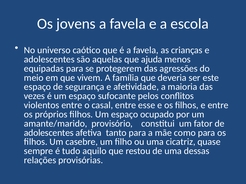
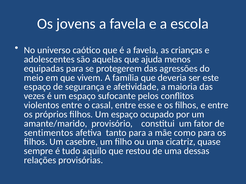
adolescentes: adolescentes -> sentimentos (49, 133)
